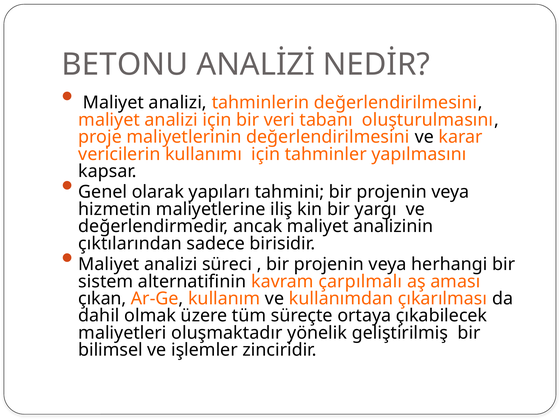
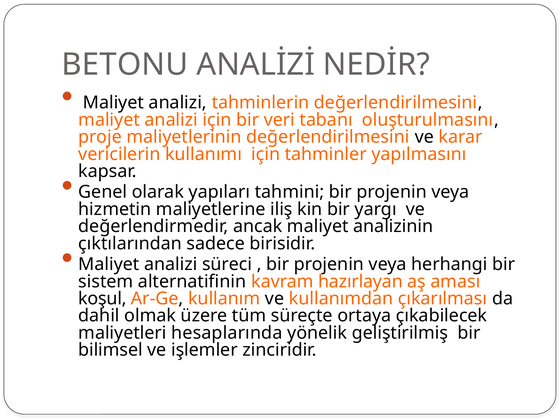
çarpılmalı: çarpılmalı -> hazırlayan (360, 281)
çıkan: çıkan -> koşul (102, 299)
oluşmaktadır: oluşmaktadır -> hesaplarında (227, 333)
